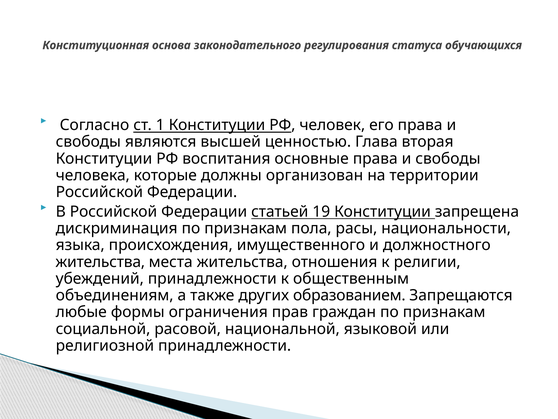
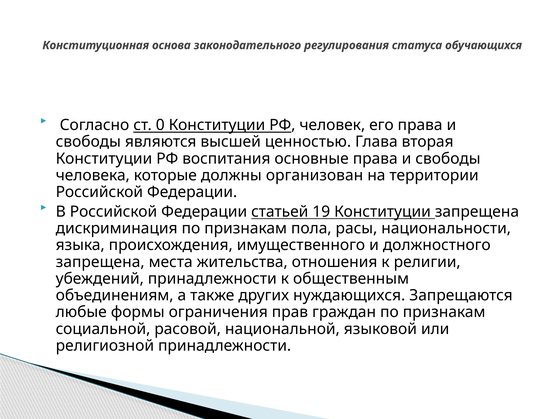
1: 1 -> 0 (160, 125)
жительства: жительства -> запрещена (100, 262)
образованием: образованием -> нуждающихся (349, 295)
